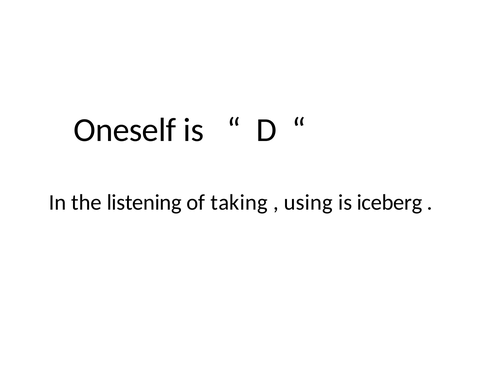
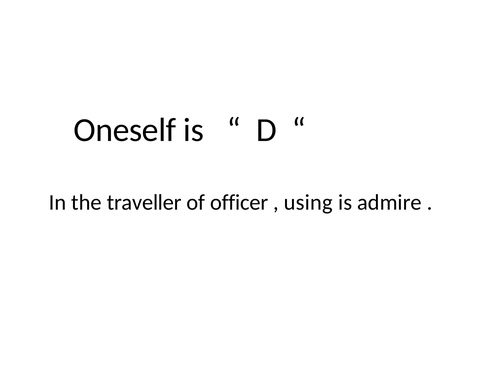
listening: listening -> traveller (144, 202)
taking: taking -> officer (239, 202)
iceberg: iceberg -> admire (389, 202)
